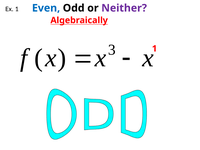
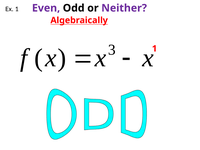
Even colour: blue -> purple (46, 8)
